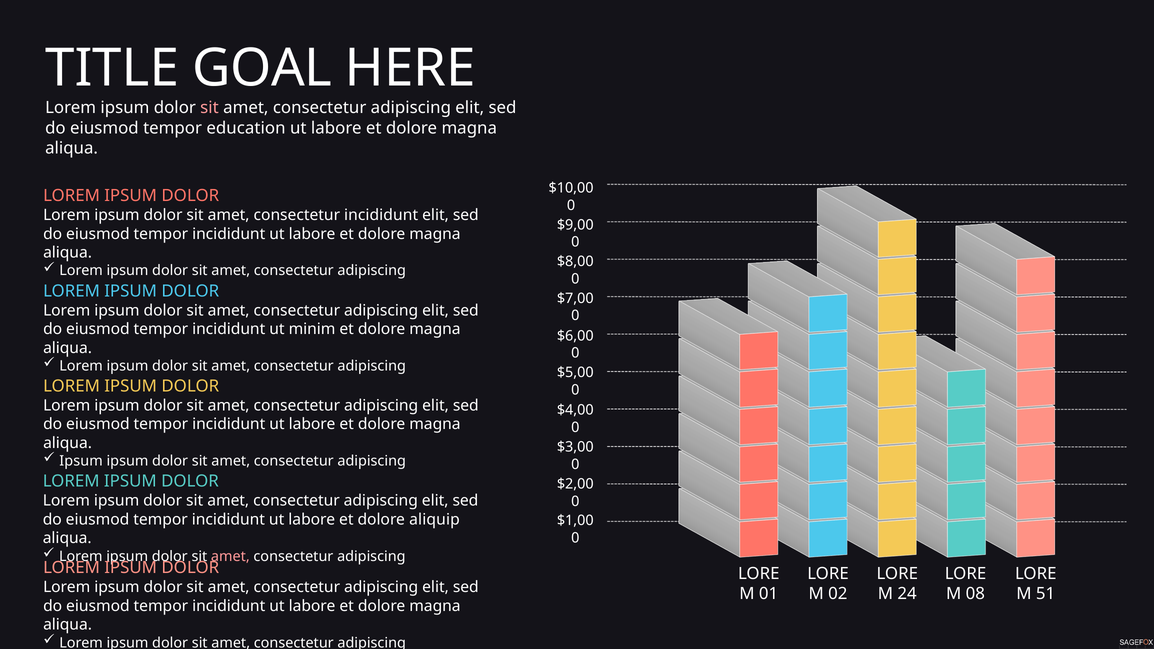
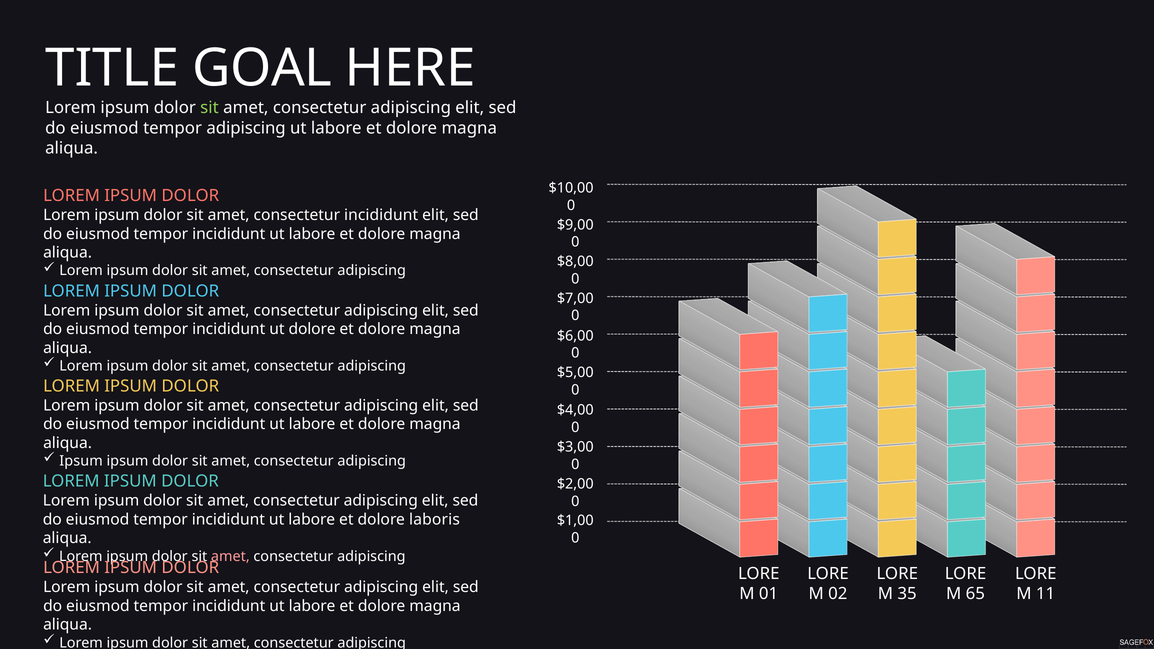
sit colour: pink -> light green (209, 108)
tempor education: education -> adipiscing (246, 128)
ut minim: minim -> dolore (312, 329)
aliquip: aliquip -> laboris (435, 520)
24: 24 -> 35 (907, 594)
08: 08 -> 65 (975, 594)
51: 51 -> 11 (1046, 594)
